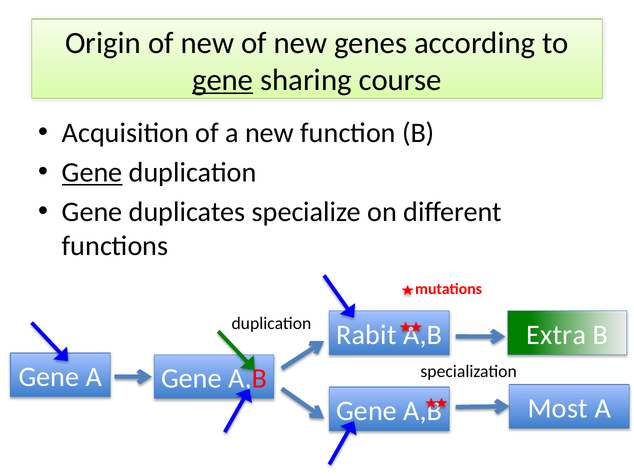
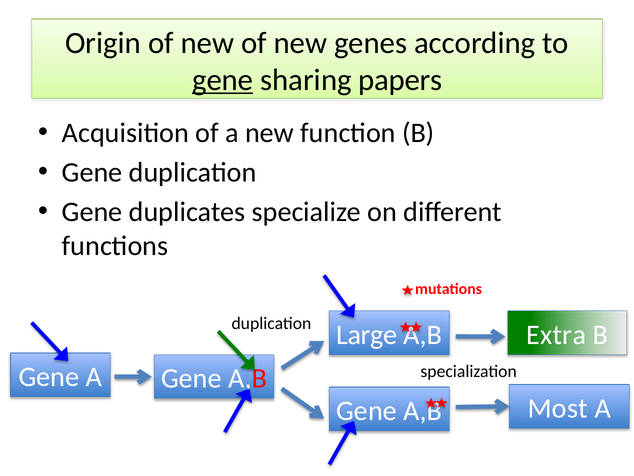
course: course -> papers (400, 80)
Gene underline: present -> none (92, 172)
Rabit: Rabit -> Large (367, 334)
